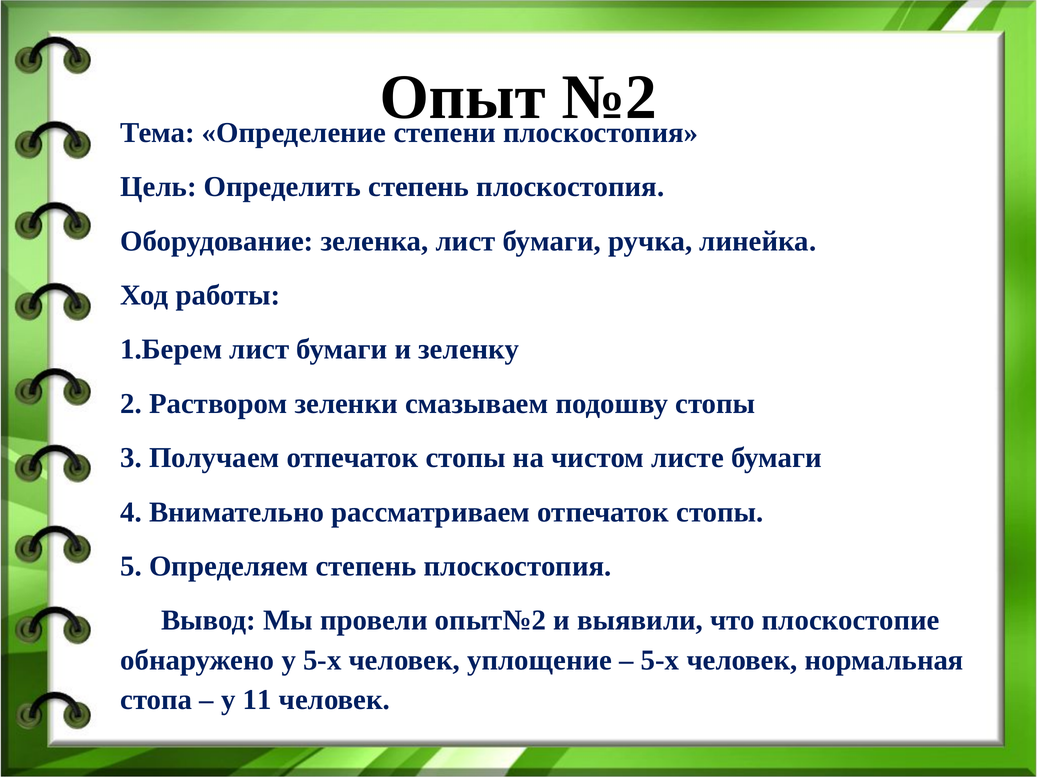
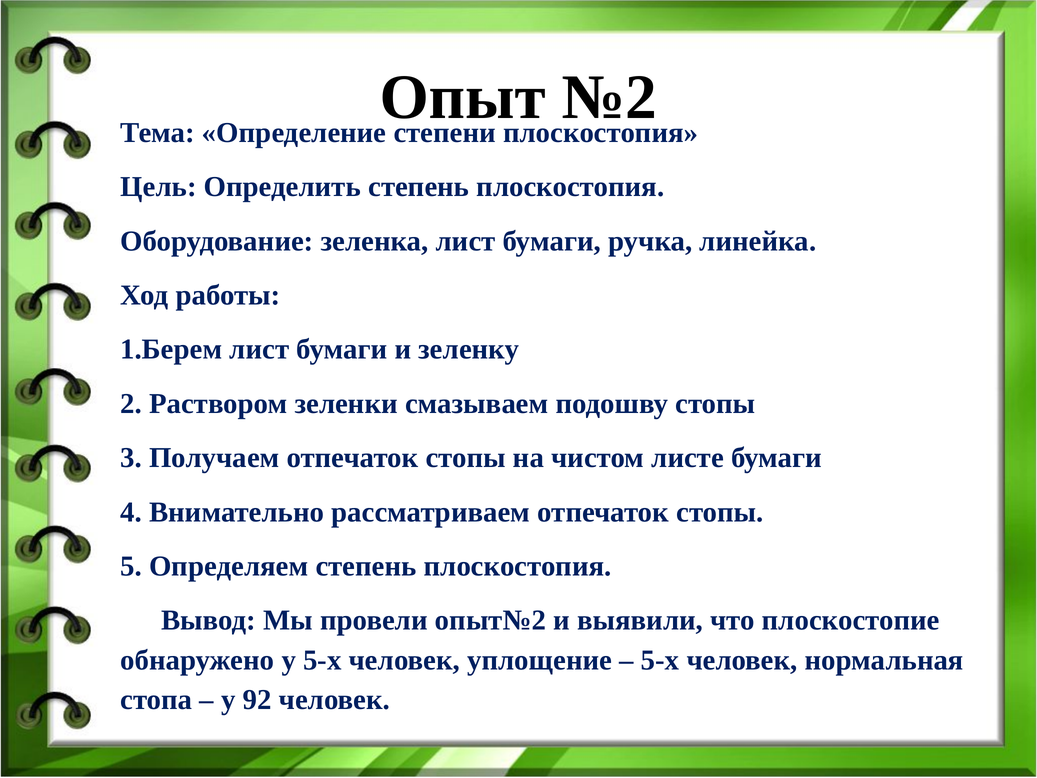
11: 11 -> 92 (257, 700)
